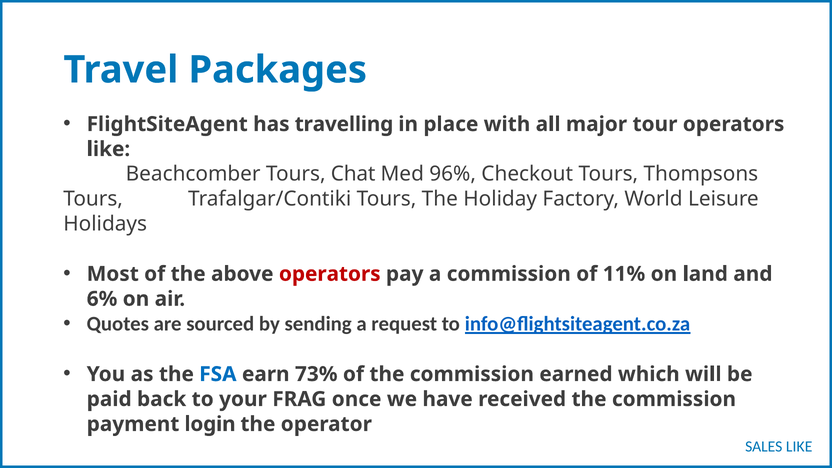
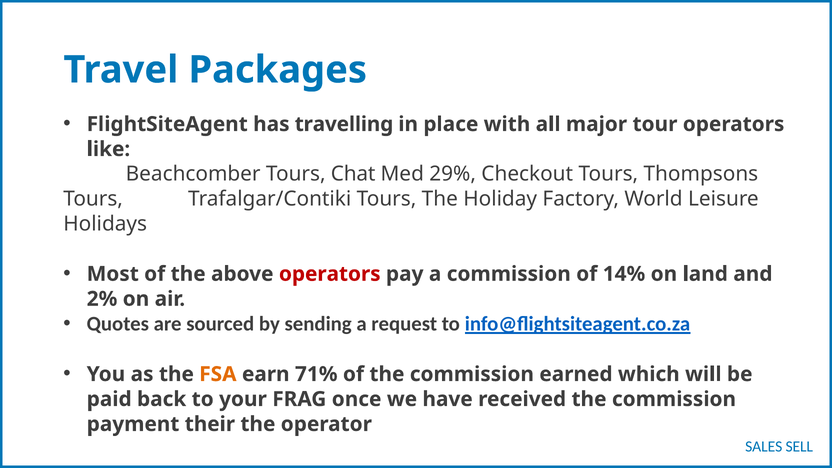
96%: 96% -> 29% (453, 174)
11%: 11% -> 14% (624, 274)
6%: 6% -> 2% (102, 299)
FSA colour: blue -> orange (218, 374)
73%: 73% -> 71% (316, 374)
login: login -> their (210, 424)
SALES LIKE: LIKE -> SELL (799, 447)
